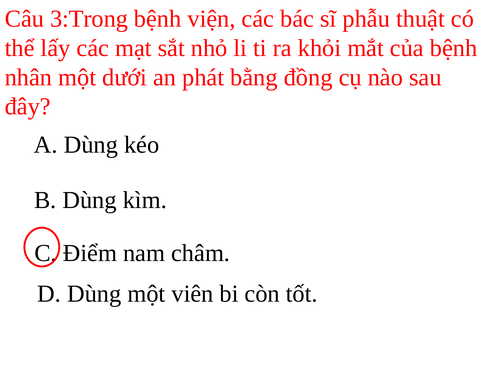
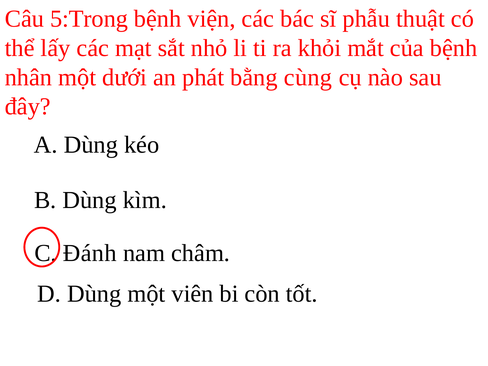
3:Trong: 3:Trong -> 5:Trong (89, 19)
đồng: đồng -> cùng (308, 77)
Điểm: Điểm -> Đánh (90, 253)
